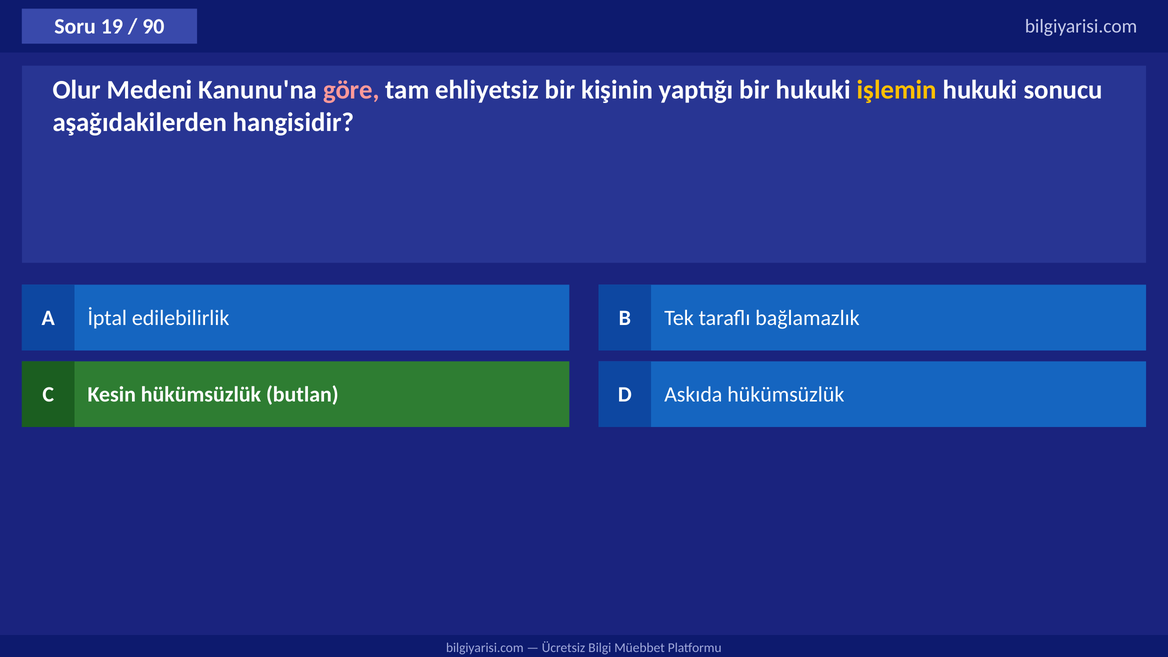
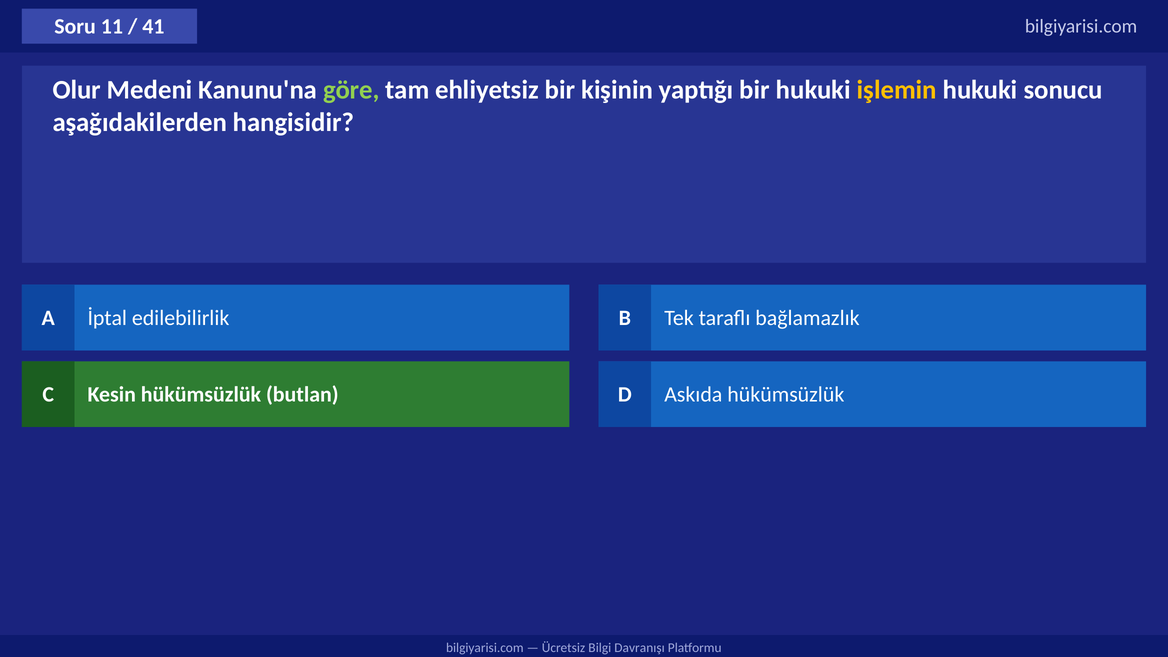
19: 19 -> 11 (112, 27)
90: 90 -> 41 (153, 27)
göre colour: pink -> light green (351, 90)
Müebbet: Müebbet -> Davranışı (640, 648)
